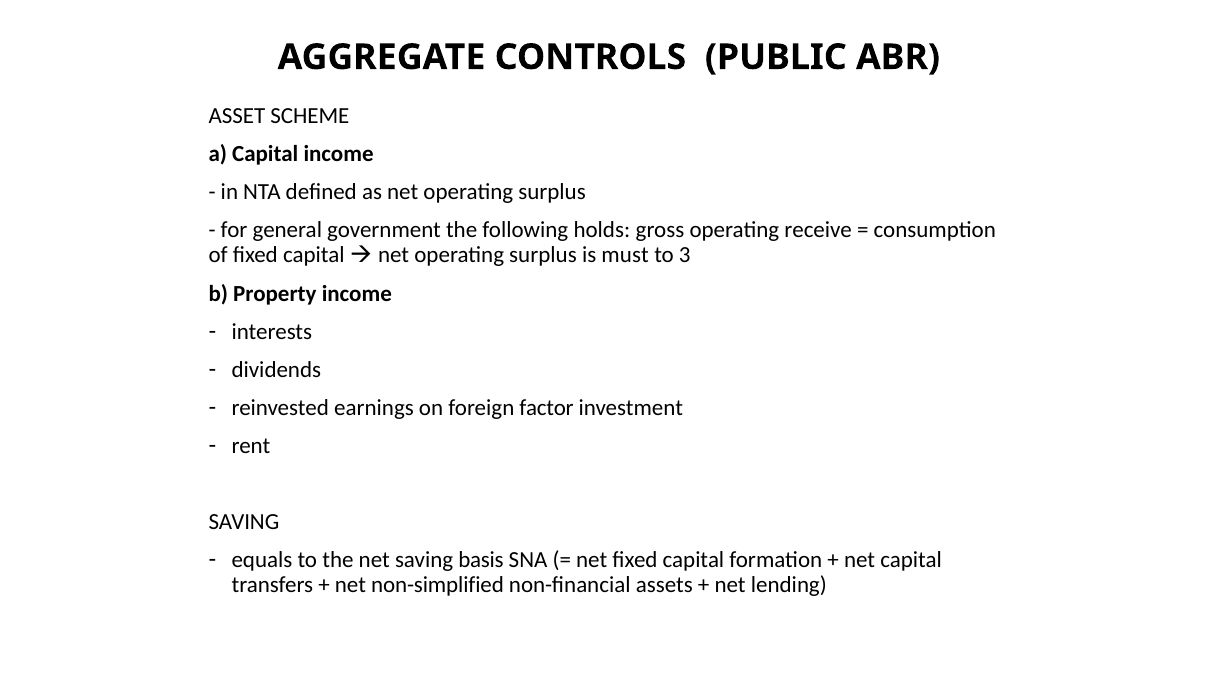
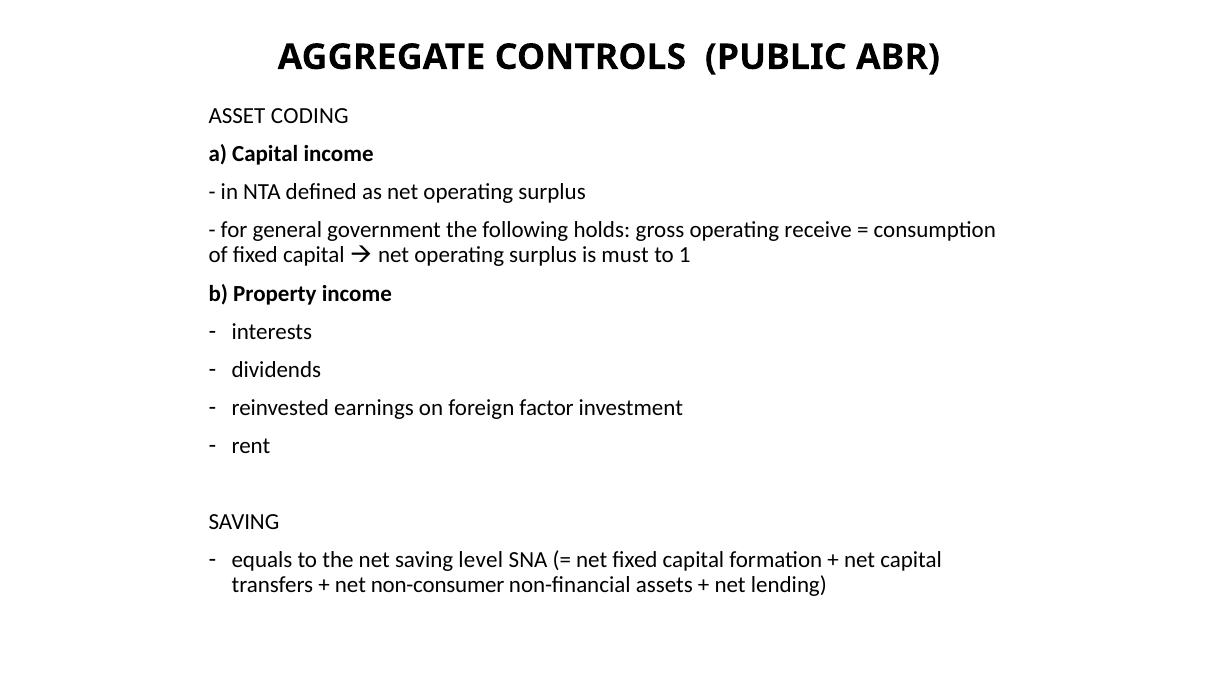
SCHEME: SCHEME -> CODING (310, 116)
3: 3 -> 1 (685, 255)
basis: basis -> level (481, 560)
non-simplified: non-simplified -> non-consumer (438, 585)
